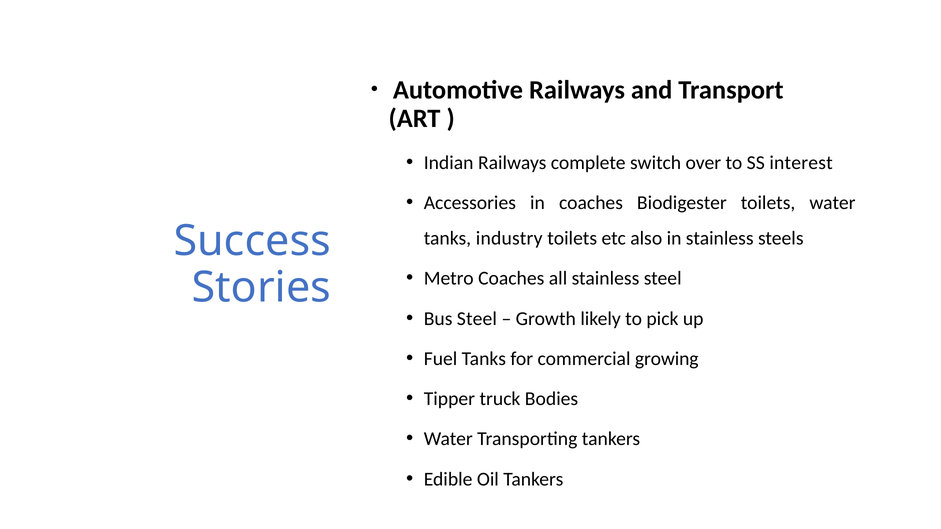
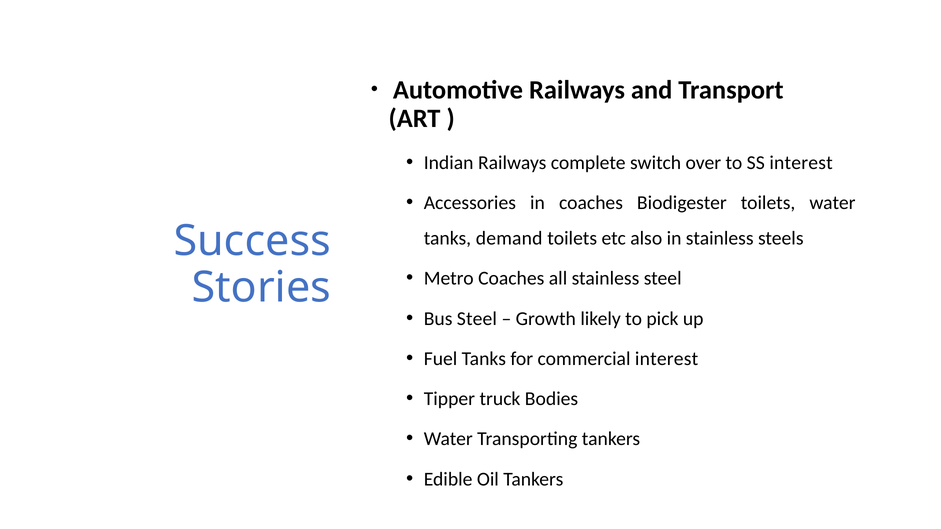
industry: industry -> demand (509, 238)
commercial growing: growing -> interest (667, 359)
